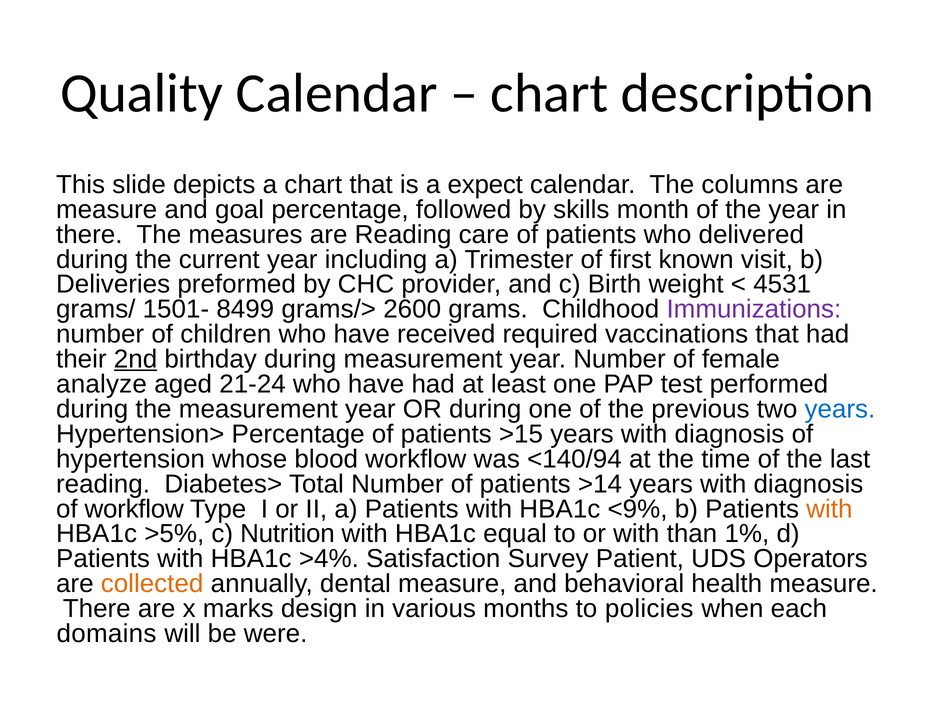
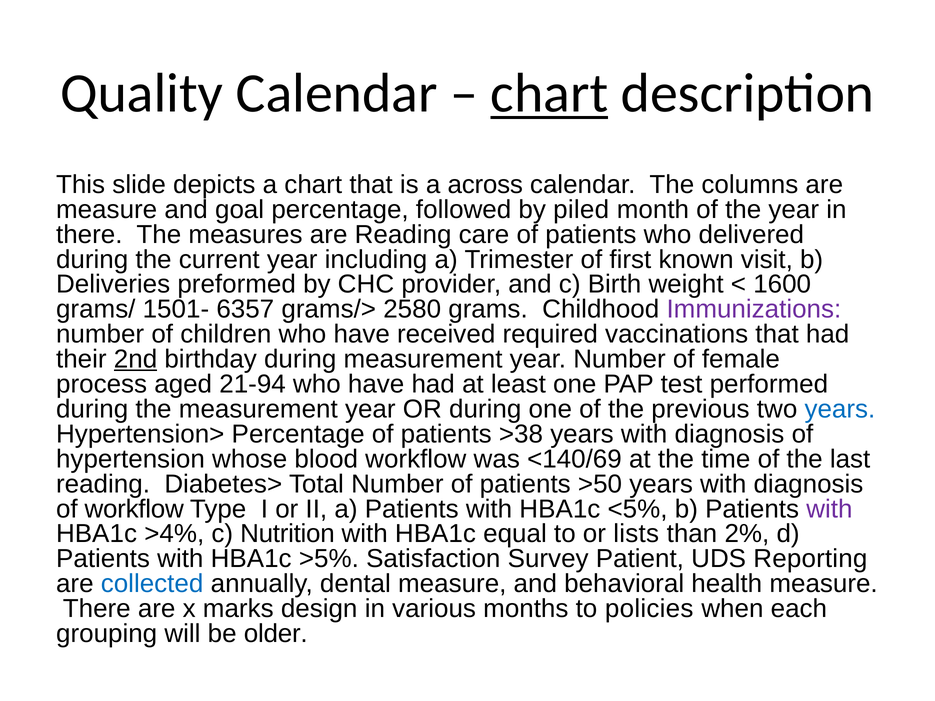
chart underline: none -> present (549, 94)
expect: expect -> across (485, 185)
skills: skills -> piled (581, 210)
4531: 4531 -> 1600 (782, 285)
8499: 8499 -> 6357 (245, 309)
2600: 2600 -> 2580 (412, 309)
analyze: analyze -> process (102, 384)
21-24: 21-24 -> 21-94 (253, 384)
>15: >15 -> >38 (521, 434)
<140/94: <140/94 -> <140/69 (574, 459)
>14: >14 -> >50 (600, 484)
<9%: <9% -> <5% (638, 509)
with colour: orange -> purple (829, 509)
>5%: >5% -> >4% (174, 534)
or with: with -> lists (636, 534)
1%: 1% -> 2% (747, 534)
>4%: >4% -> >5% (329, 559)
Operators: Operators -> Reporting (810, 559)
collected colour: orange -> blue (152, 584)
domains: domains -> grouping (107, 634)
were: were -> older (276, 634)
